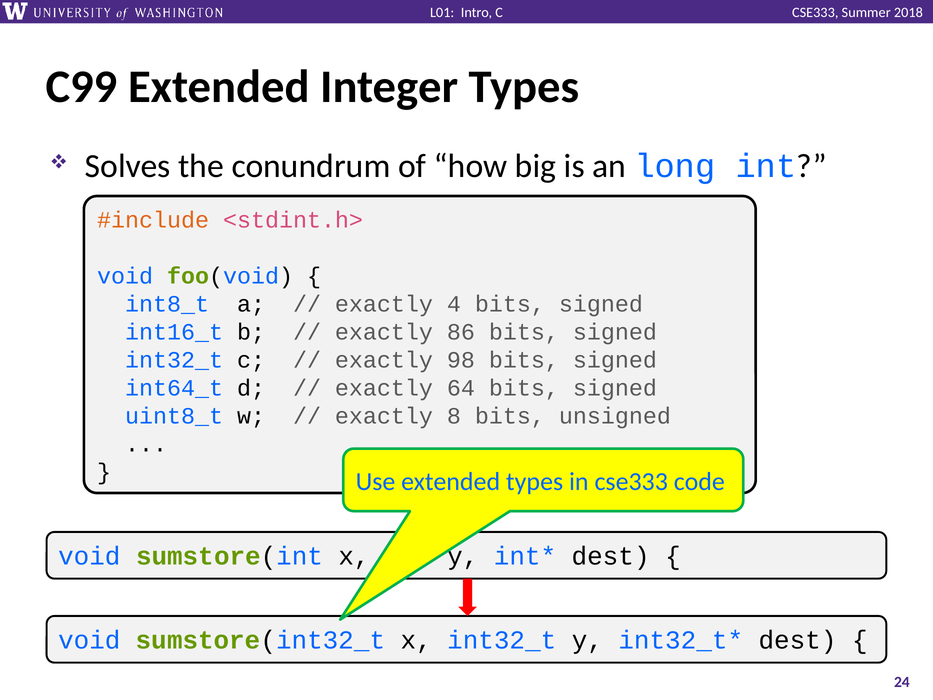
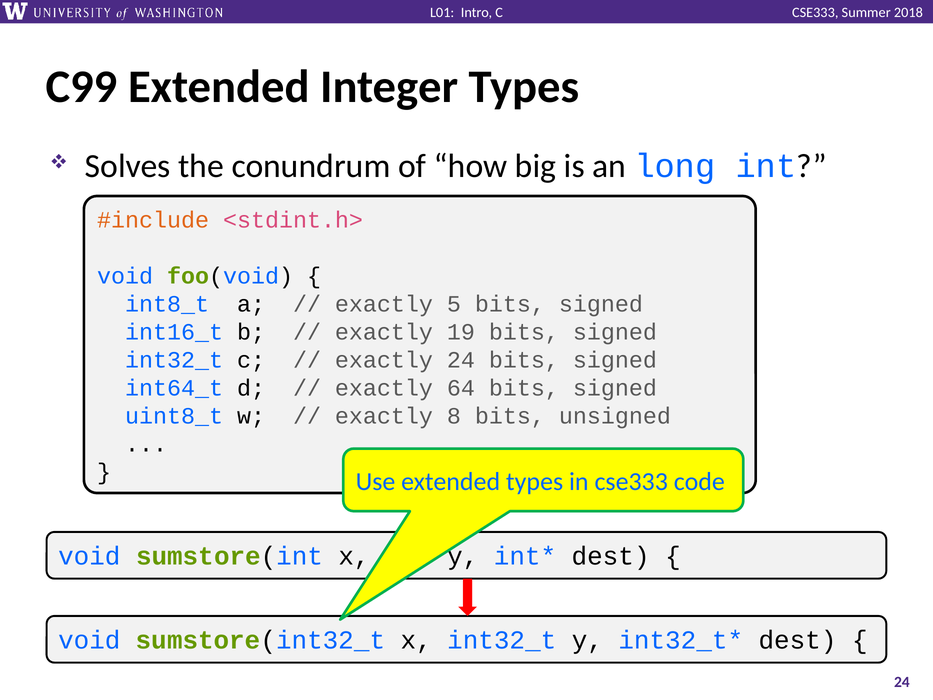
4: 4 -> 5 (454, 304)
86: 86 -> 19 (461, 332)
exactly 98: 98 -> 24 (461, 360)
